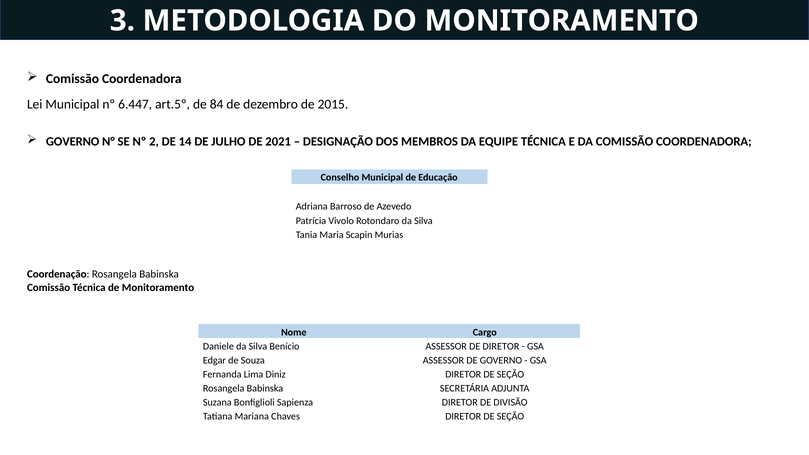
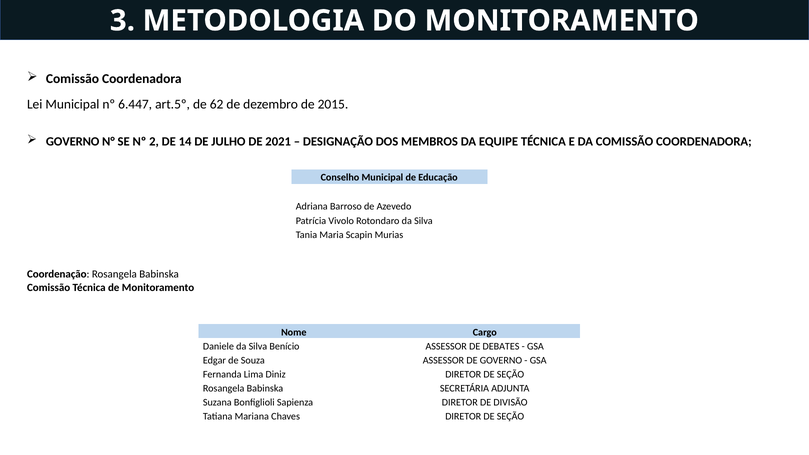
84: 84 -> 62 (217, 104)
DE DIRETOR: DIRETOR -> DEBATES (501, 346)
